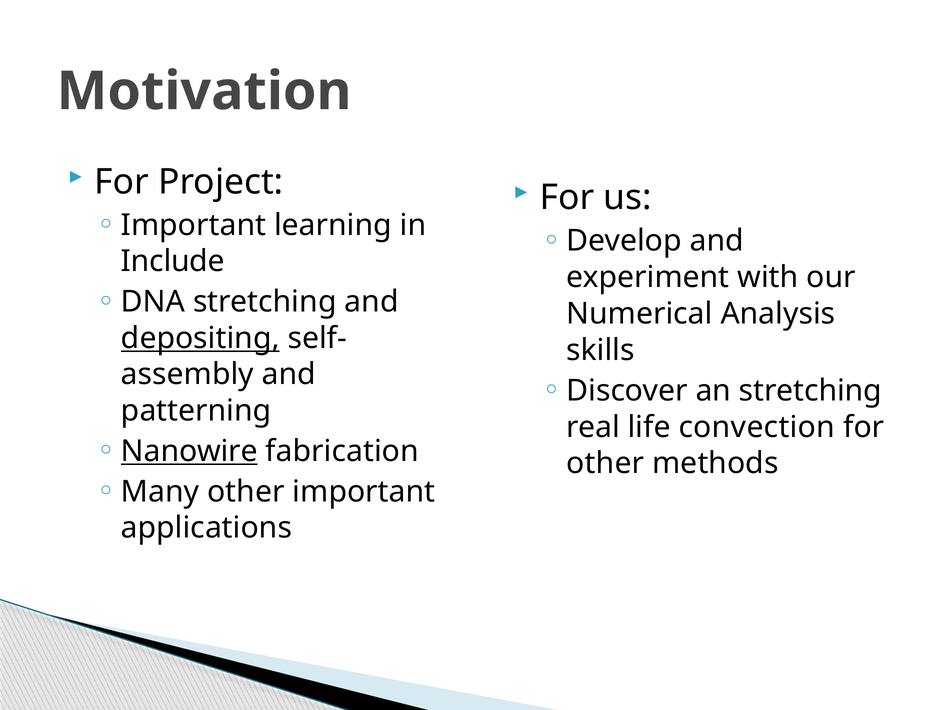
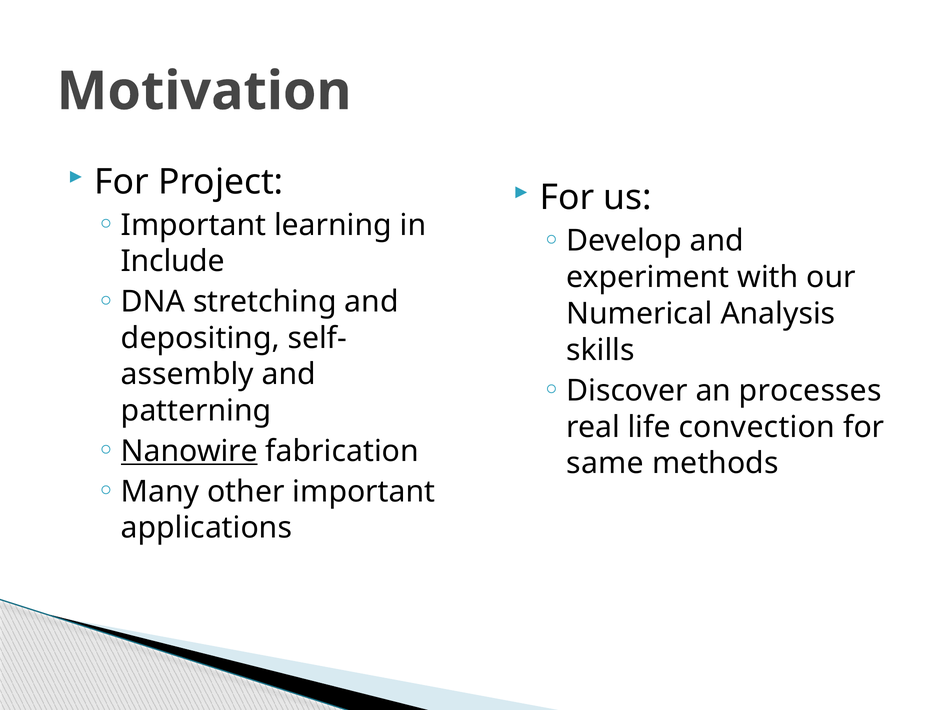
depositing underline: present -> none (200, 338)
an stretching: stretching -> processes (810, 390)
other: other -> same (605, 463)
